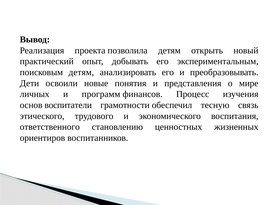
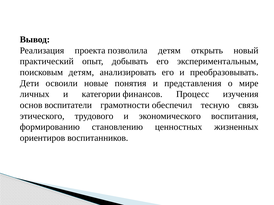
программ: программ -> категории (101, 94)
ответственного: ответственного -> формированию (50, 127)
